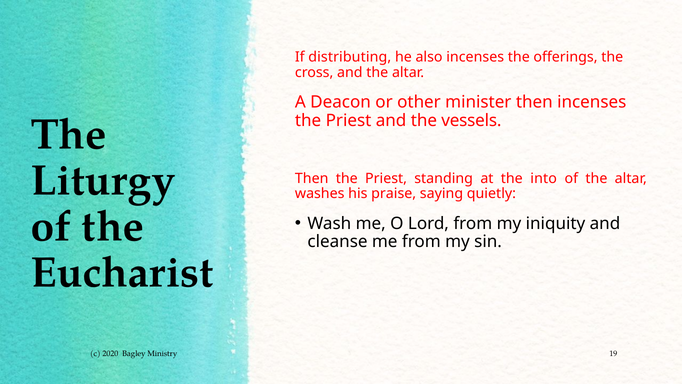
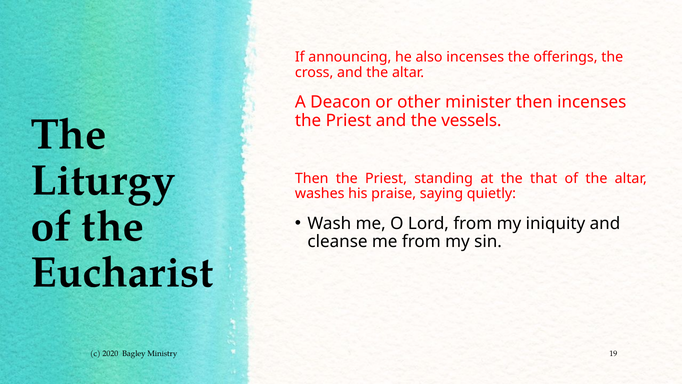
distributing: distributing -> announcing (350, 57)
into: into -> that (544, 178)
